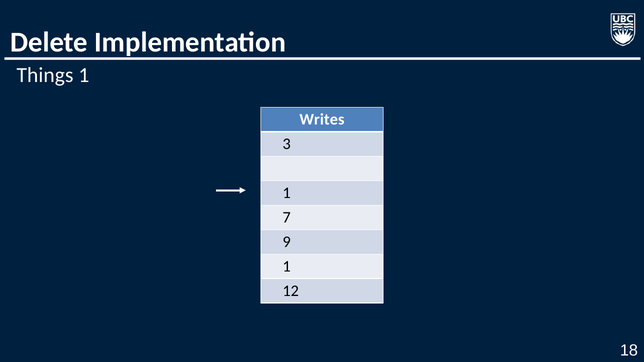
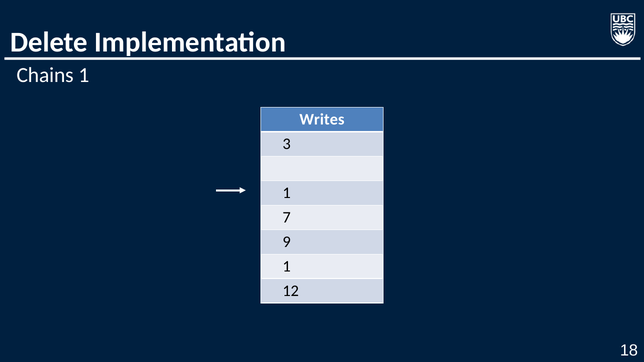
Things: Things -> Chains (45, 75)
